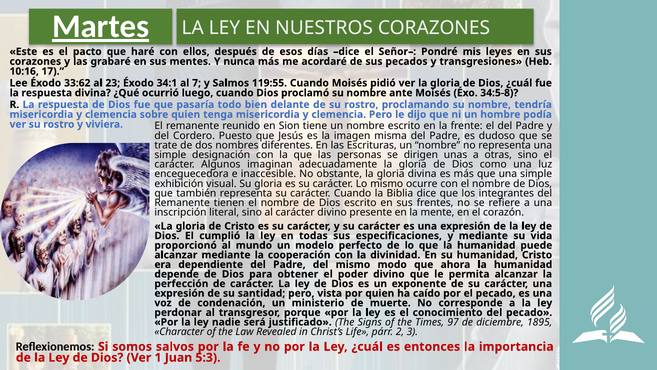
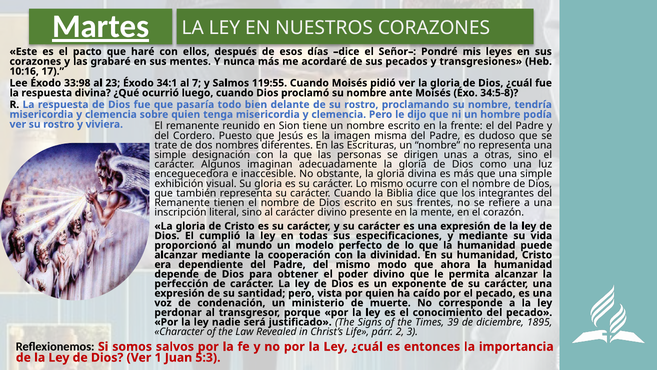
33:62: 33:62 -> 33:98 (77, 83)
97: 97 -> 39 (453, 322)
